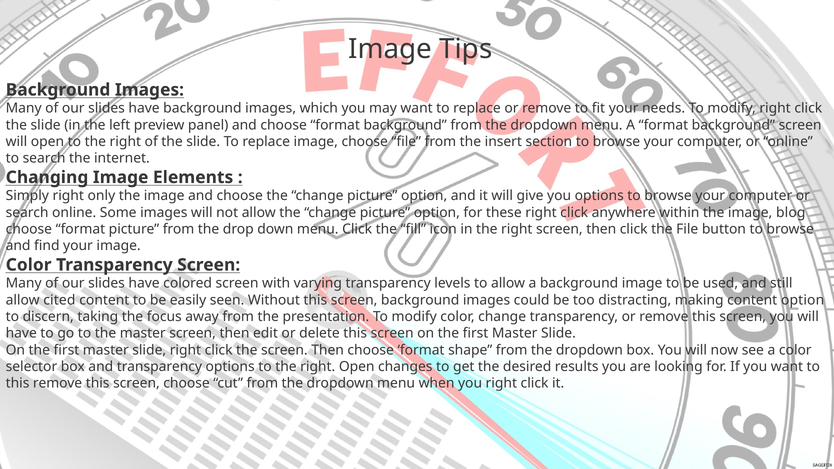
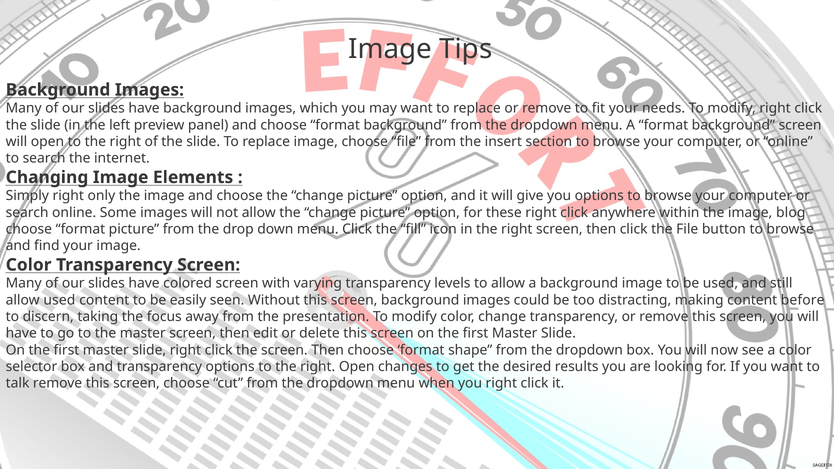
allow cited: cited -> used (59, 300)
content option: option -> before (803, 300)
this: this -> talk (18, 383)
